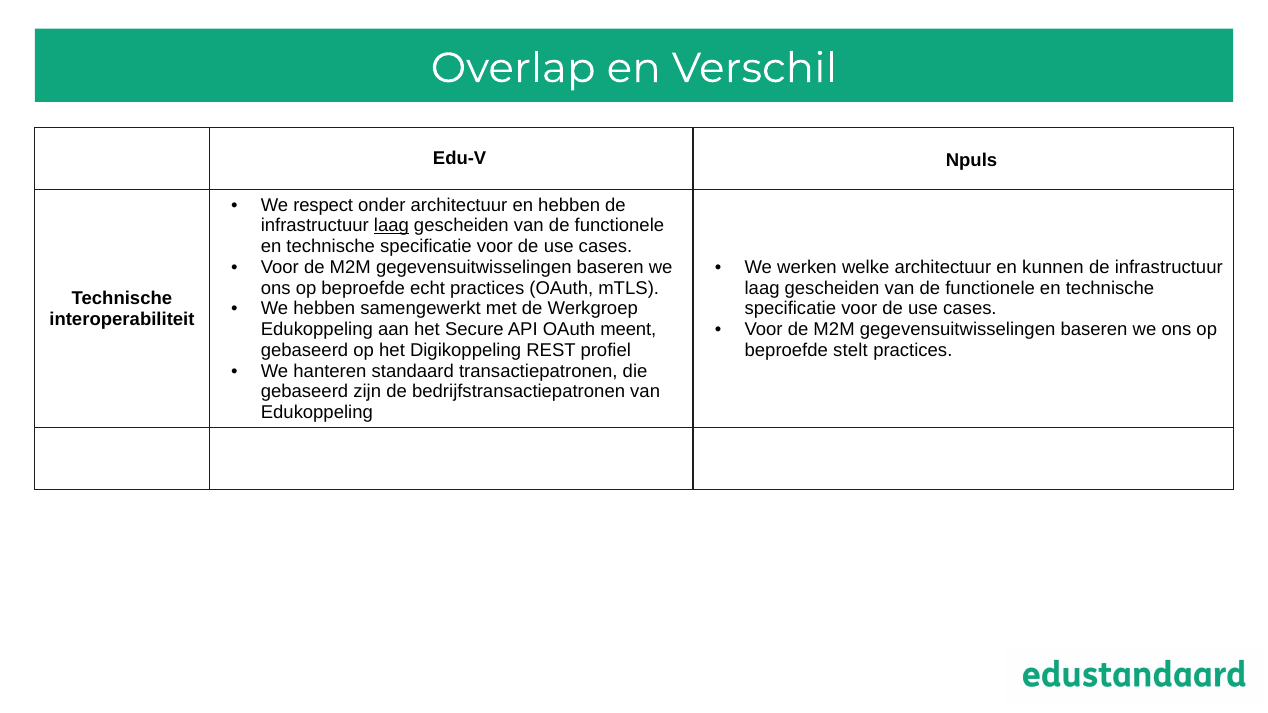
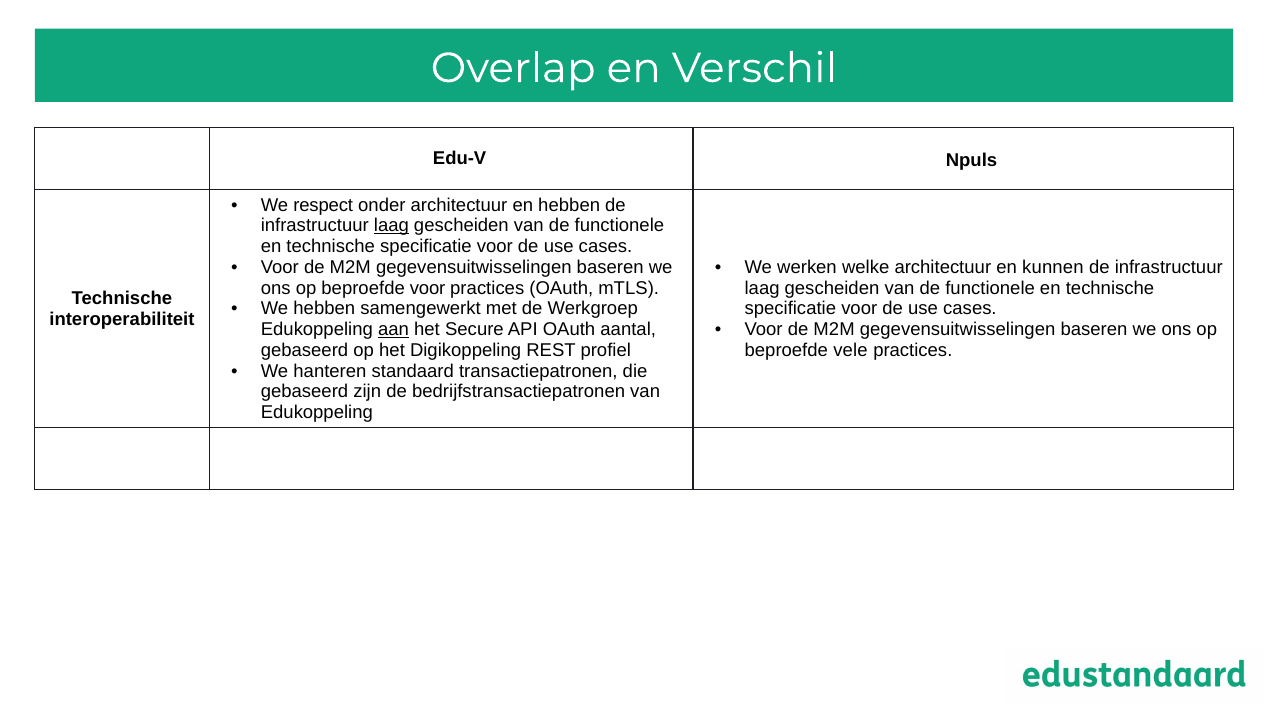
beproefde echt: echt -> voor (428, 288)
aan underline: none -> present (394, 330)
meent: meent -> aantal (628, 330)
stelt: stelt -> vele (851, 350)
